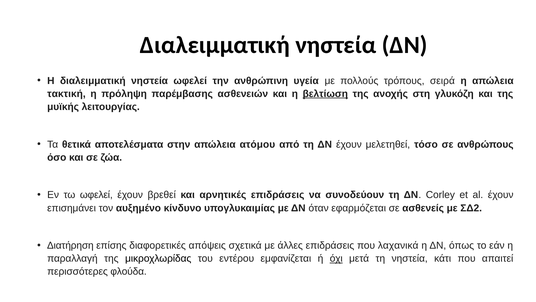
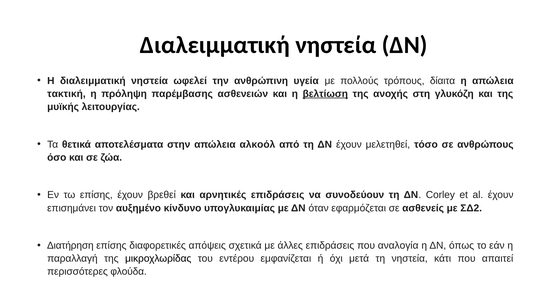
σειρά: σειρά -> δίαιτα (443, 81)
ατόμου: ατόμου -> αλκοόλ (257, 144)
τω ωφελεί: ωφελεί -> επίσης (96, 195)
λαχανικά: λαχανικά -> αναλογία (398, 245)
όχι underline: present -> none (336, 258)
